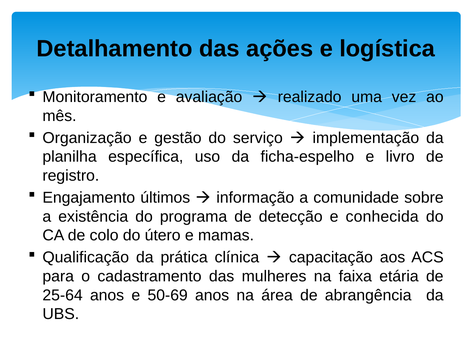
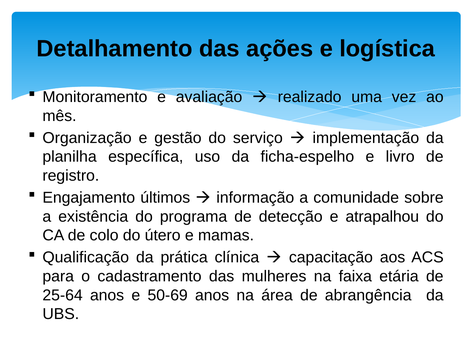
conhecida: conhecida -> atrapalhou (382, 217)
